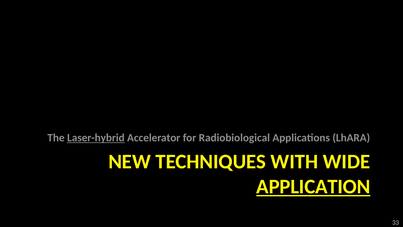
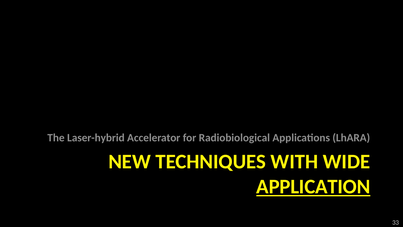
Laser-hybrid underline: present -> none (96, 138)
